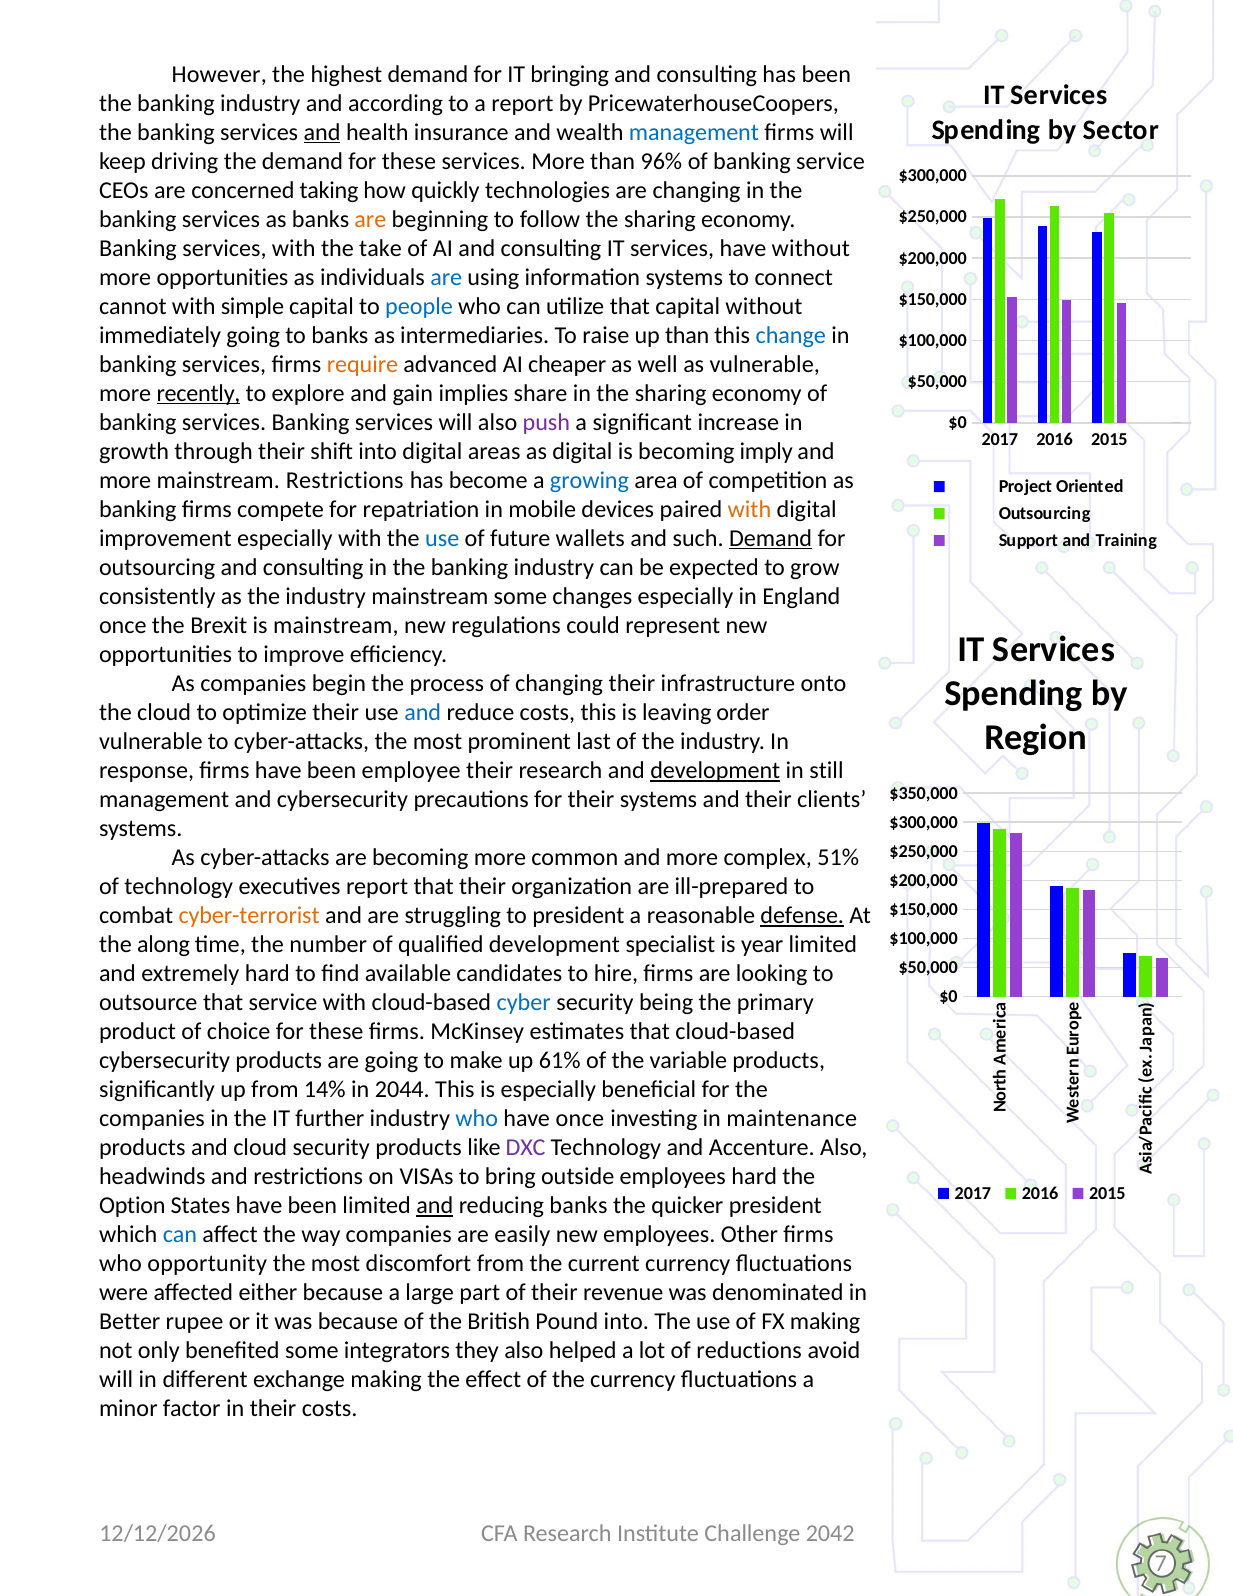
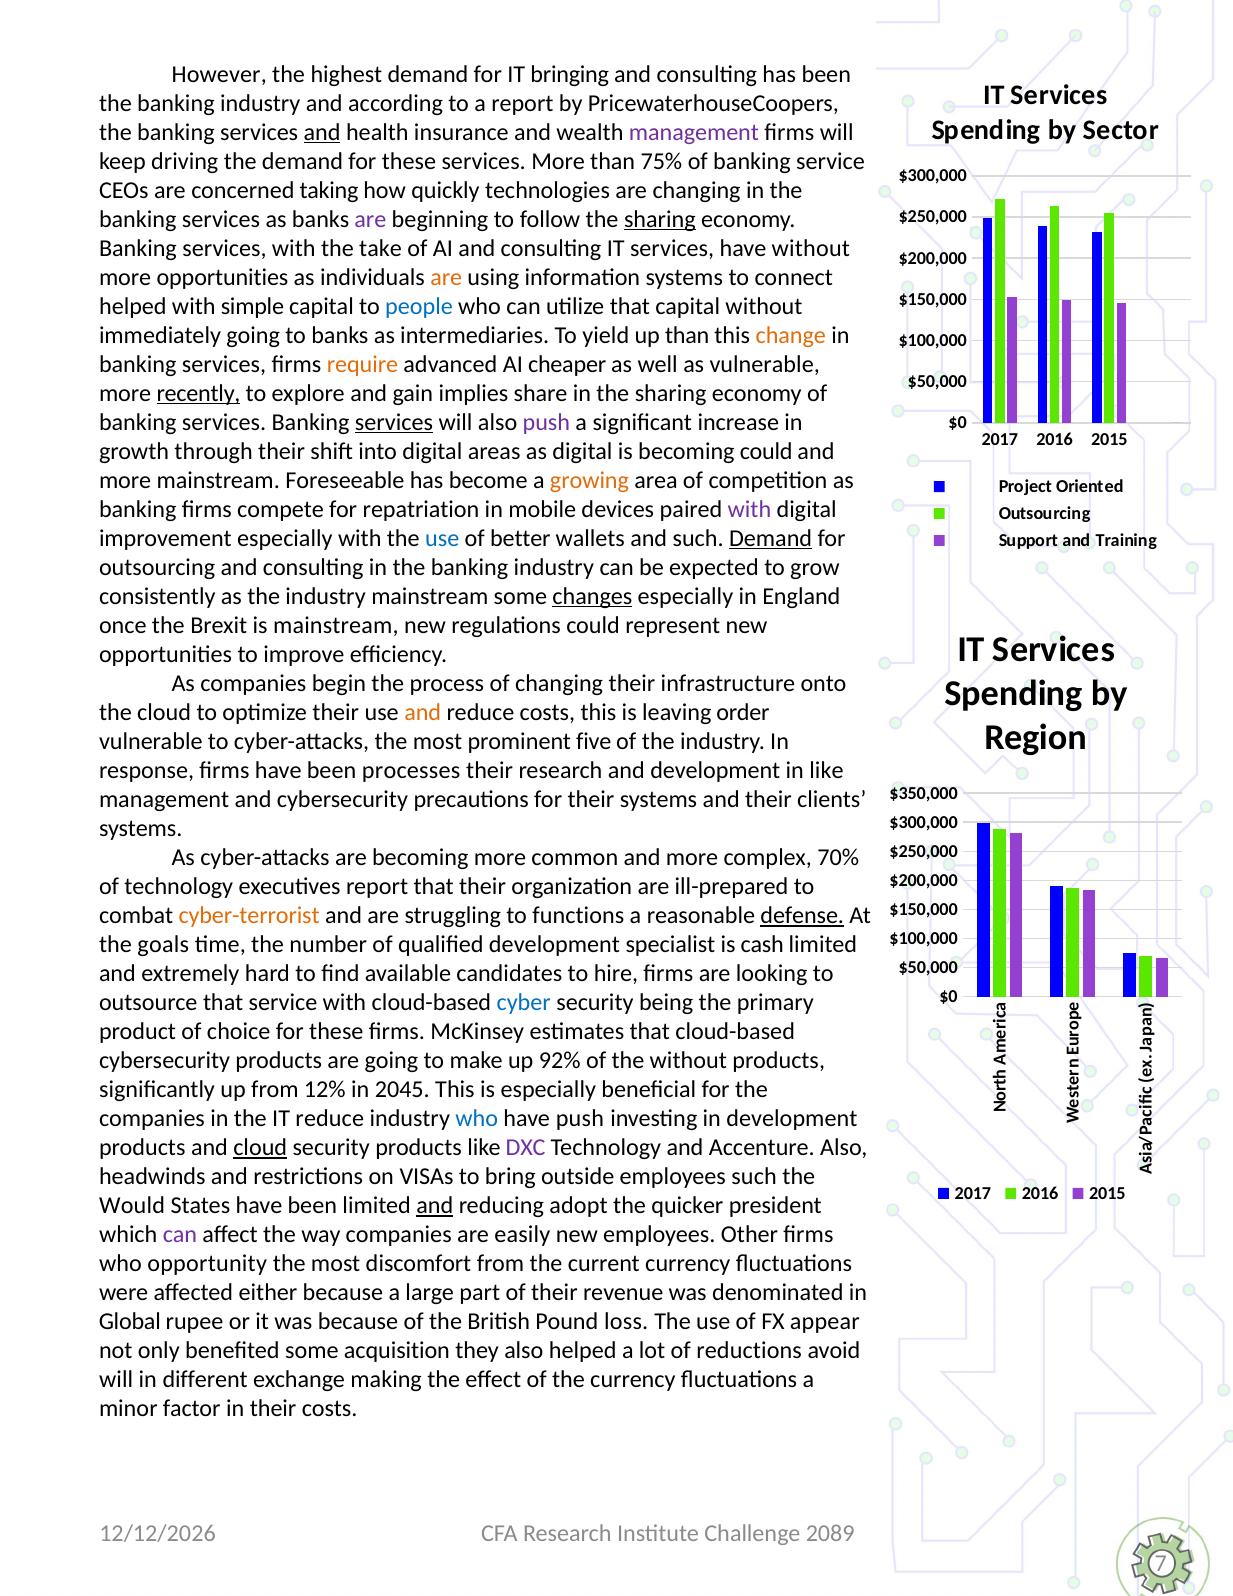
management colour: blue -> purple (694, 132)
96%: 96% -> 75% (661, 161)
are colour: orange -> purple (370, 219)
sharing underline: none -> present (660, 219)
are colour: blue -> orange (446, 277)
cannot: cannot -> helped (133, 306)
raise: raise -> yield (606, 335)
change colour: blue -> orange (791, 335)
services underline: none -> present (394, 422)
becoming imply: imply -> could (766, 451)
mainstream Restrictions: Restrictions -> Foreseeable (345, 480)
growing colour: blue -> orange (589, 480)
with colour: orange -> purple (749, 509)
future: future -> better (520, 538)
changes underline: none -> present (592, 596)
and colour: blue -> orange (423, 712)
last: last -> five (594, 741)
employee: employee -> processes (411, 770)
development underline: present -> none (715, 770)
in still: still -> like (826, 770)
51%: 51% -> 70% (838, 857)
to president: president -> functions (578, 915)
along: along -> goals (163, 944)
year: year -> cash (762, 944)
61%: 61% -> 92% (560, 1060)
the variable: variable -> without (688, 1060)
14%: 14% -> 12% (325, 1089)
2044: 2044 -> 2045 (402, 1089)
IT further: further -> reduce (330, 1118)
have once: once -> push (580, 1118)
in maintenance: maintenance -> development (792, 1118)
cloud underline: none -> present (260, 1147)
employees hard: hard -> such (754, 1176)
Option: Option -> Would (132, 1205)
reducing banks: banks -> adopt (579, 1205)
can colour: blue -> purple (180, 1235)
Better: Better -> Global (130, 1322)
Pound into: into -> loss (626, 1322)
FX making: making -> appear (825, 1322)
integrators: integrators -> acquisition (397, 1351)
2042: 2042 -> 2089 (830, 1533)
